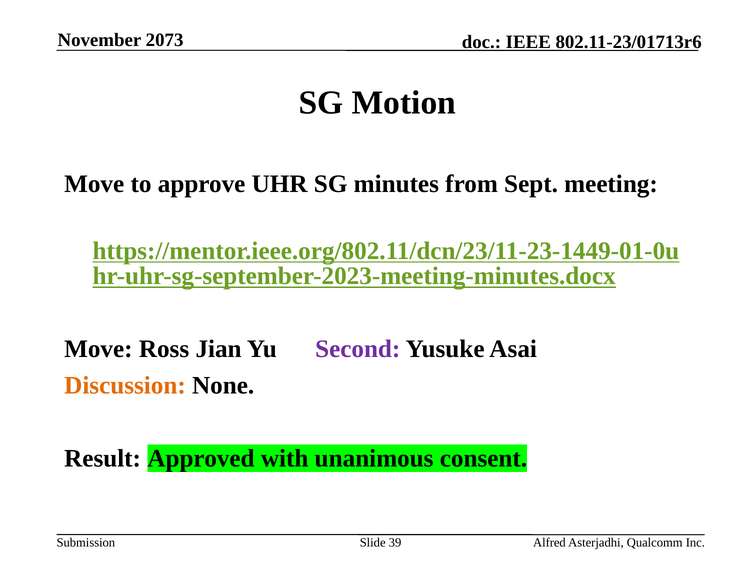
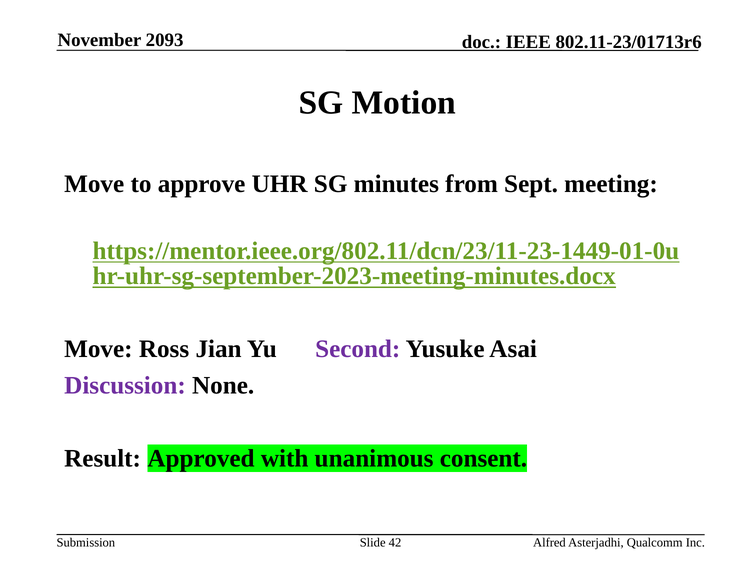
2073: 2073 -> 2093 (165, 40)
Discussion colour: orange -> purple (125, 386)
39: 39 -> 42 (395, 543)
